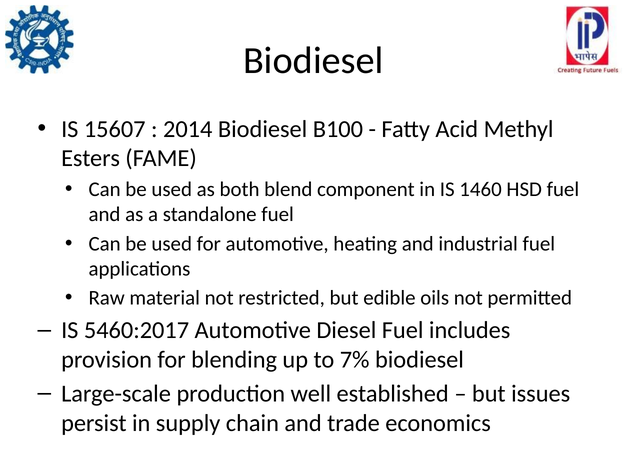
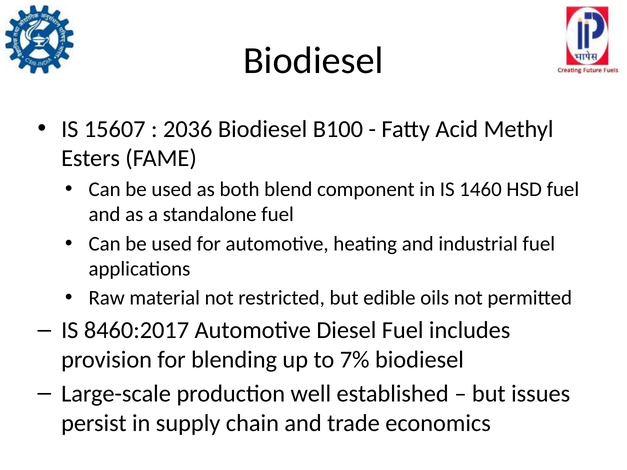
2014: 2014 -> 2036 (188, 129)
5460:2017: 5460:2017 -> 8460:2017 (137, 331)
